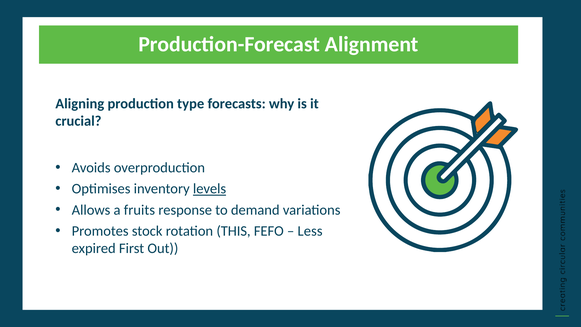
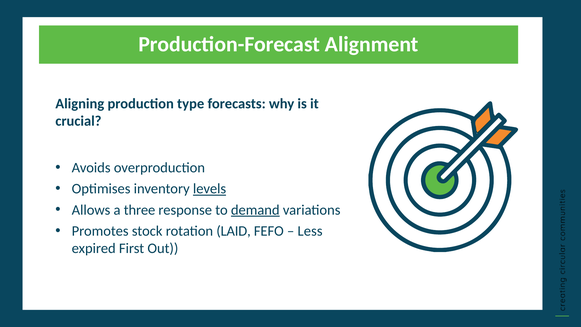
fruits: fruits -> three (140, 210)
demand underline: none -> present (255, 210)
THIS: THIS -> LAID (234, 231)
